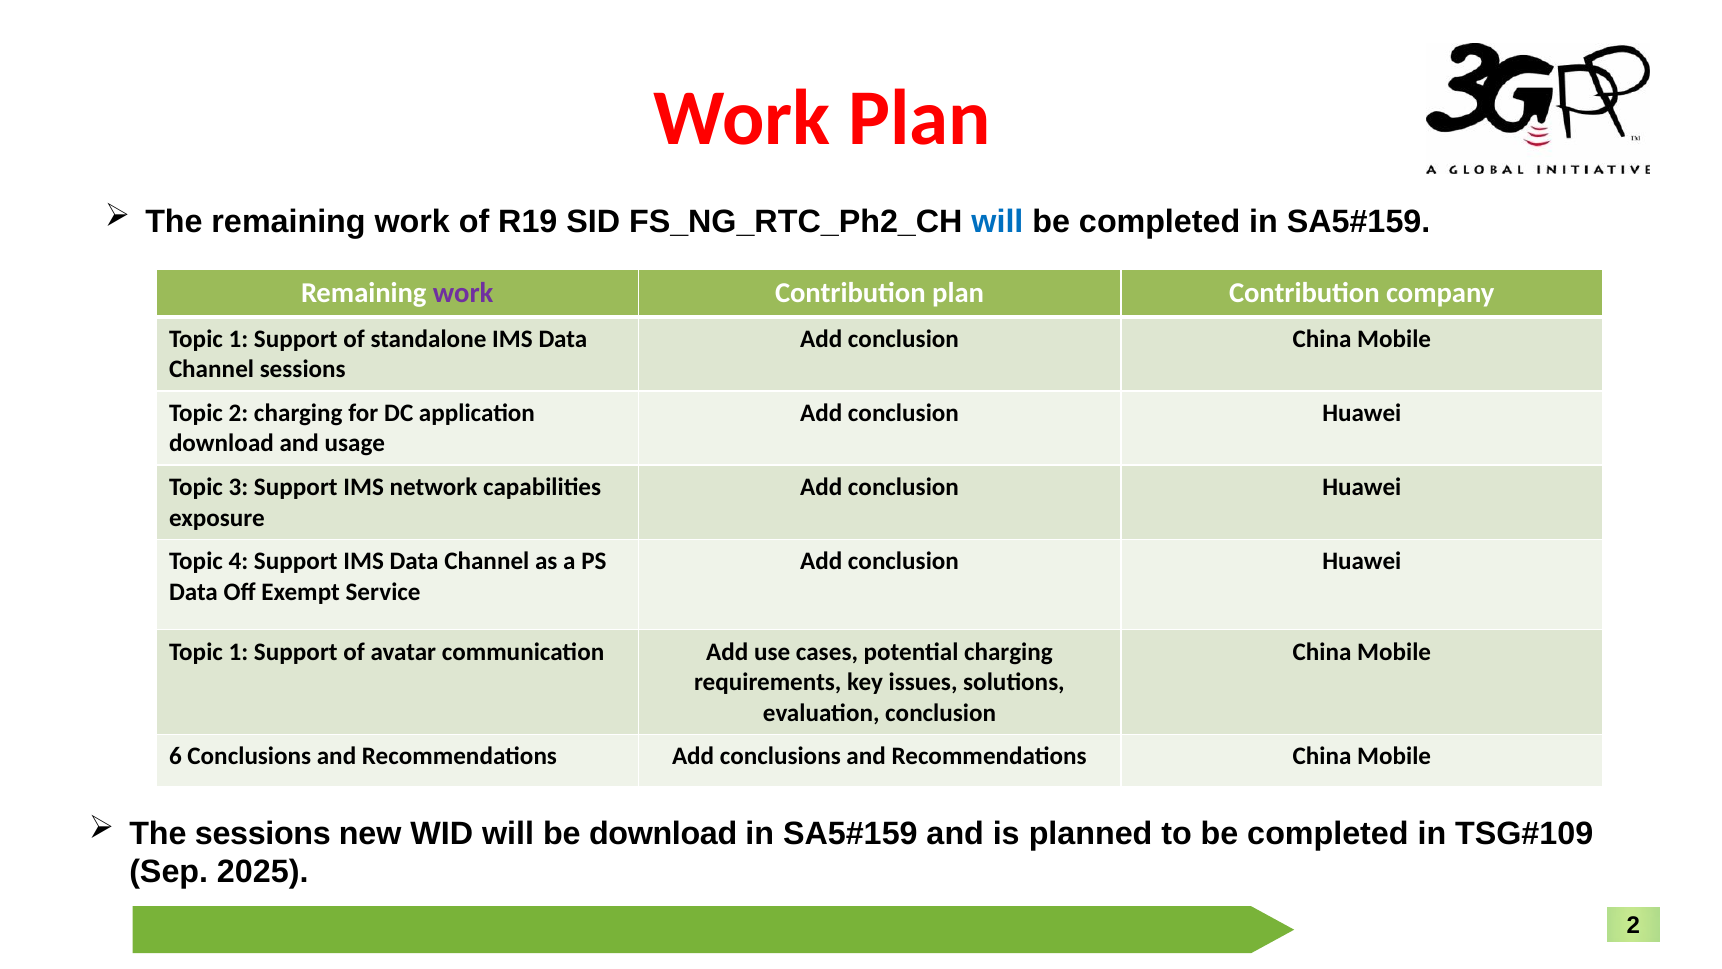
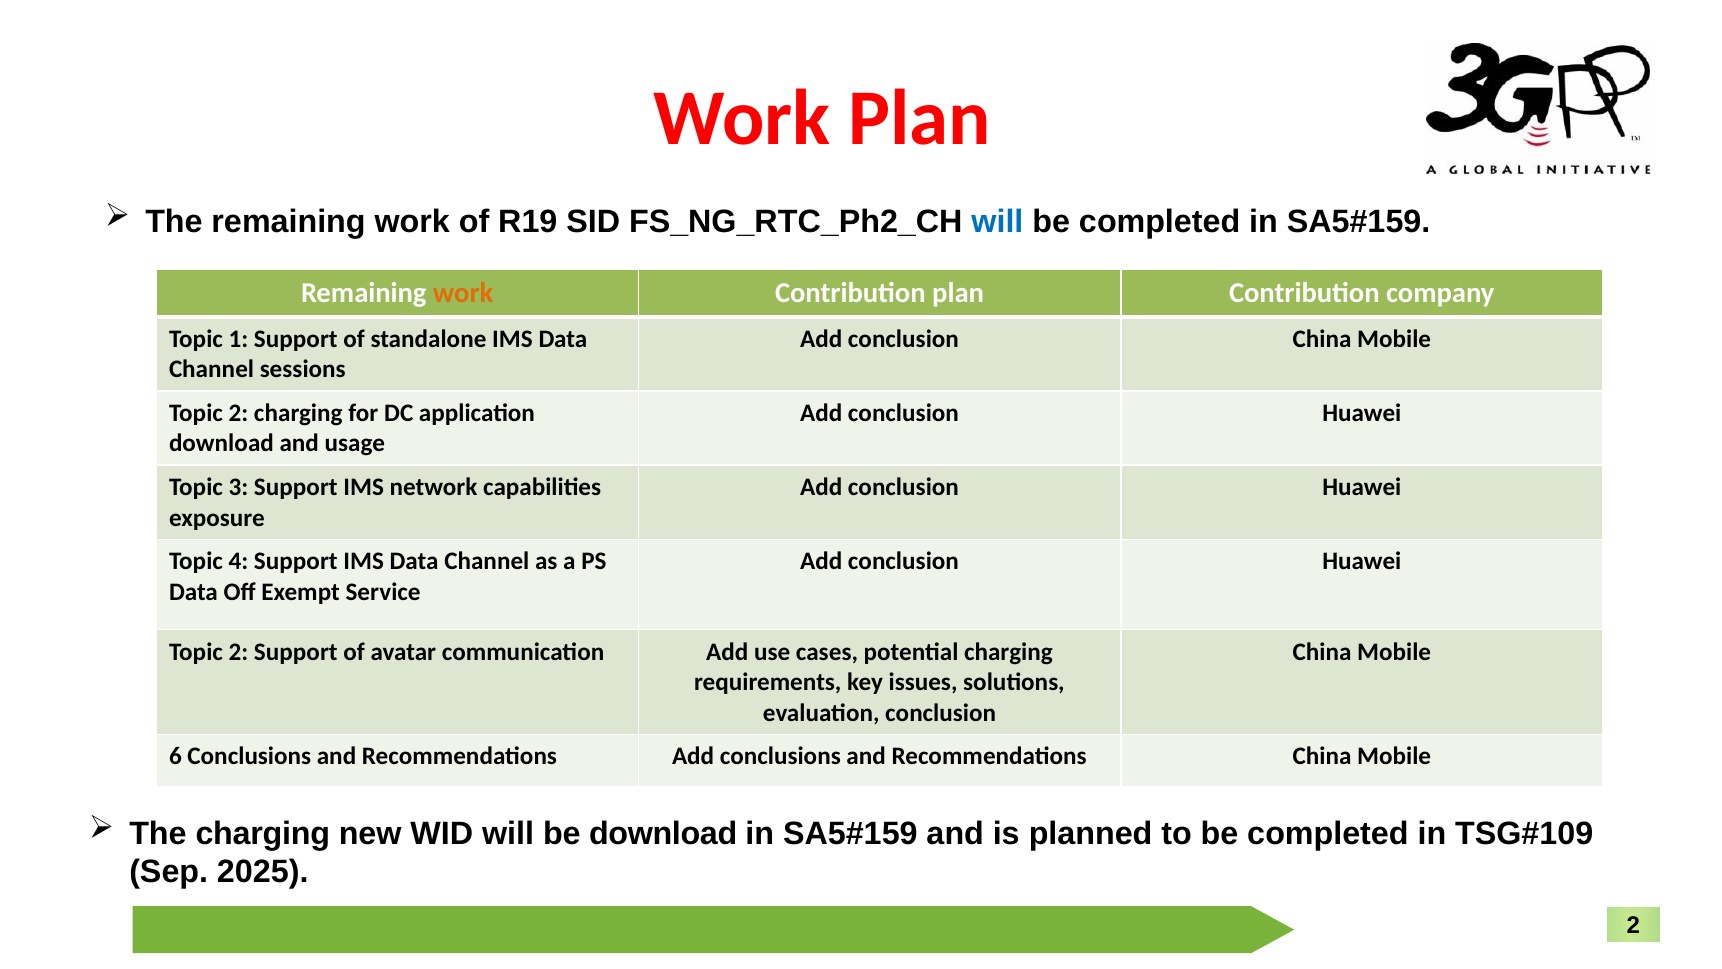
work colour: purple -> orange (463, 293)
1: 1 -> 2 (238, 652)
The sessions: sessions -> charging (263, 833)
